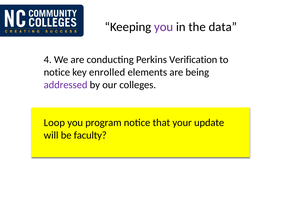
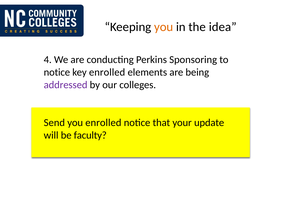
you colour: purple -> orange (164, 27)
data: data -> idea (223, 27)
Verification: Verification -> Sponsoring (193, 60)
Loop: Loop -> Send (54, 122)
you program: program -> enrolled (103, 122)
